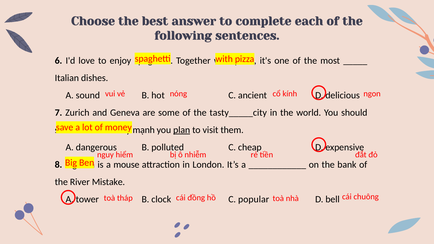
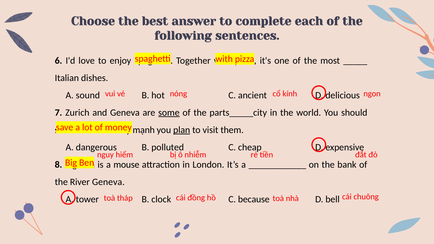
some underline: none -> present (169, 113)
tasty_____city: tasty_____city -> parts_____city (238, 113)
River Mistake: Mistake -> Geneva (108, 182)
popular: popular -> because (254, 199)
